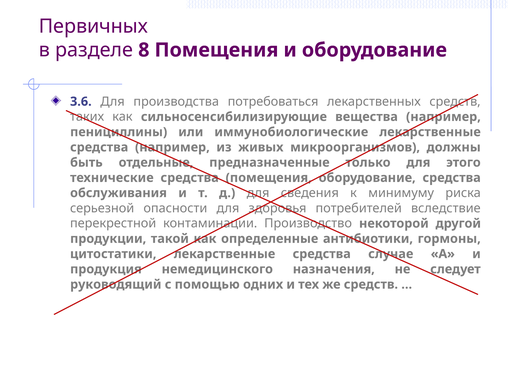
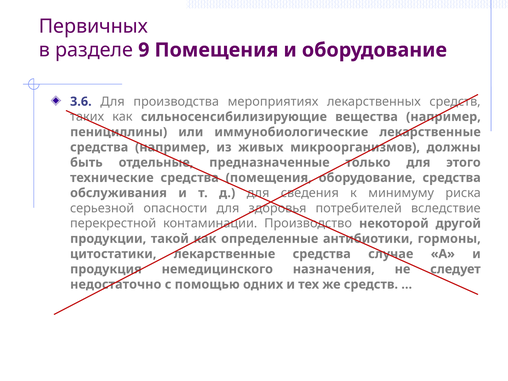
8: 8 -> 9 (144, 50)
потребоваться: потребоваться -> мероприятиях (273, 102)
руководящий: руководящий -> недостаточно (116, 284)
